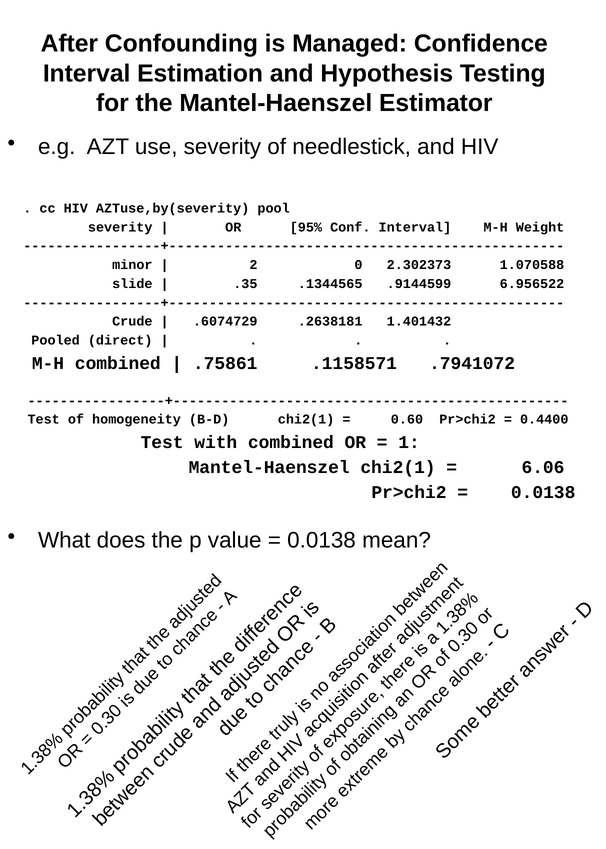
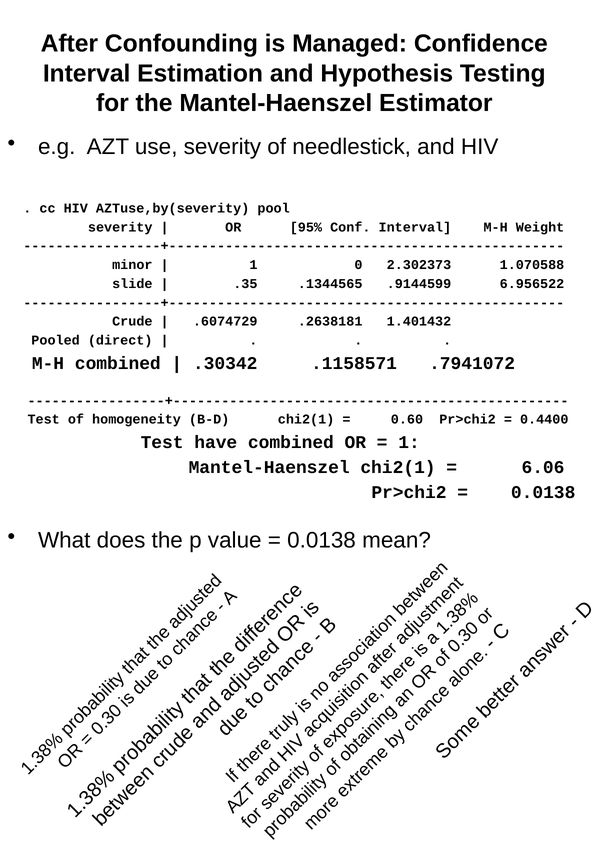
2: 2 -> 1 (253, 265)
.75861: .75861 -> .30342 (225, 363)
with: with -> have (216, 442)
